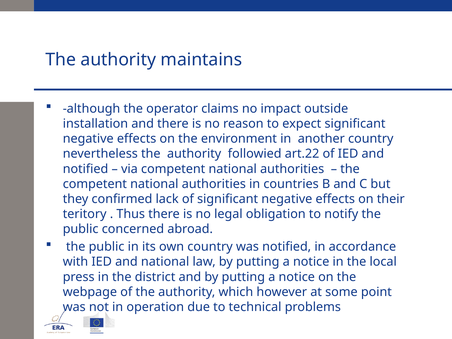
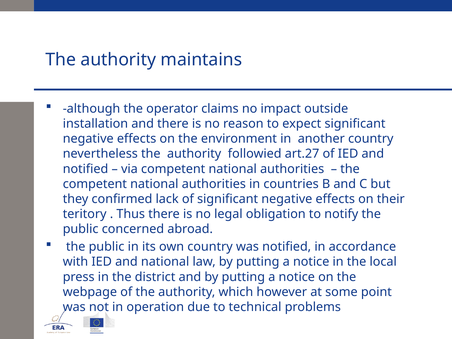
art.22: art.22 -> art.27 (302, 154)
